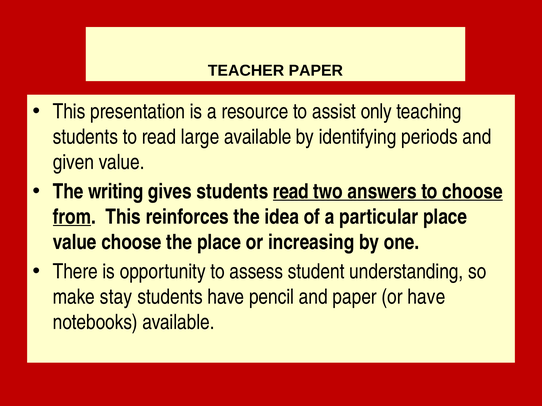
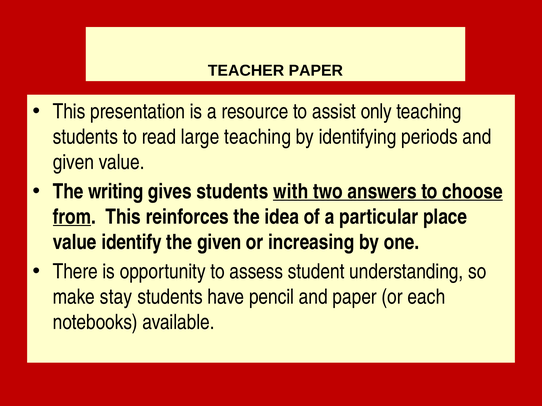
large available: available -> teaching (258, 137)
students read: read -> with (291, 192)
value choose: choose -> identify (132, 242)
the place: place -> given (219, 242)
or have: have -> each (426, 297)
